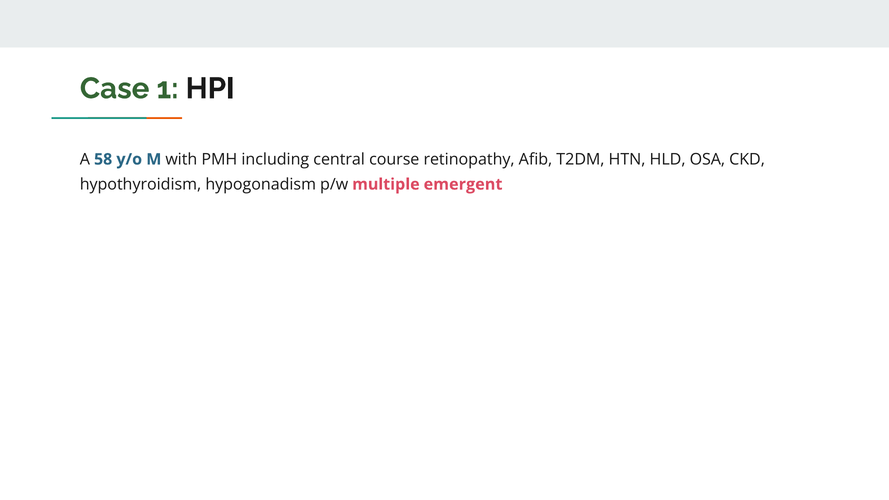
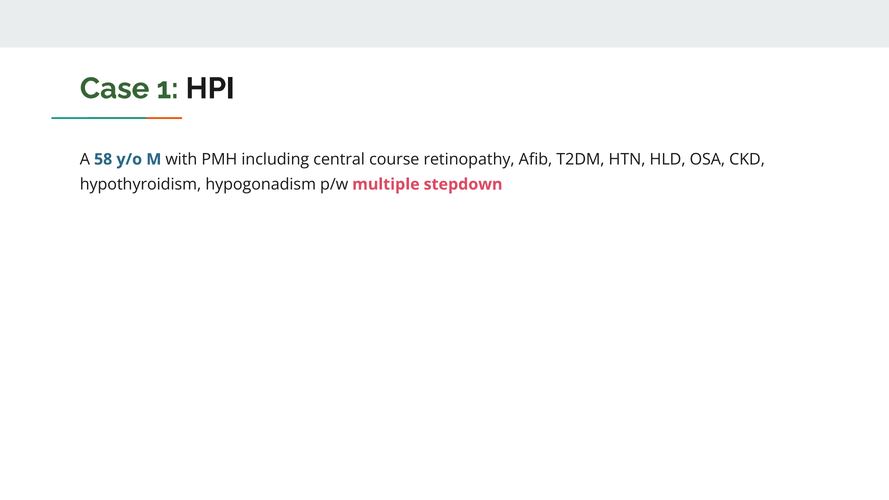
emergent: emergent -> stepdown (463, 184)
